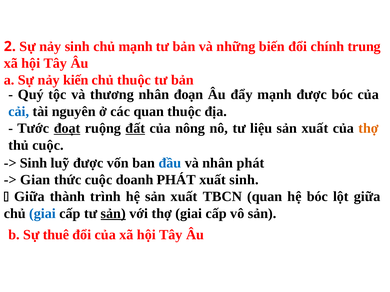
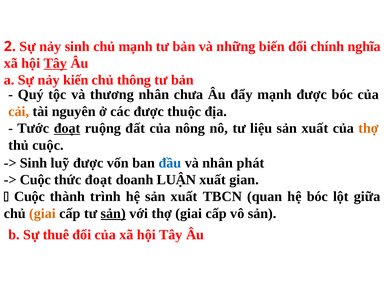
trung: trung -> nghĩa (364, 46)
Tây underline: none -> present (55, 63)
chủ thuộc: thuộc -> thông (134, 80)
đoạn: đoạn -> chưa (189, 95)
cải colour: blue -> orange (19, 112)
các quan: quan -> được (149, 112)
đất underline: present -> none (135, 129)
Gian: Gian -> Cuộc (35, 180)
thức cuộc: cuộc -> đoạt (98, 180)
doanh PHÁT: PHÁT -> LUẬN (176, 180)
xuất sinh: sinh -> gian (244, 180)
Giữa: Giữa -> Cuộc (29, 197)
giai colour: blue -> orange (43, 214)
